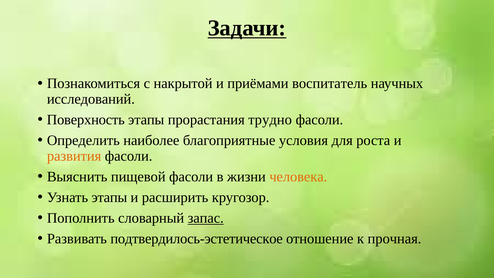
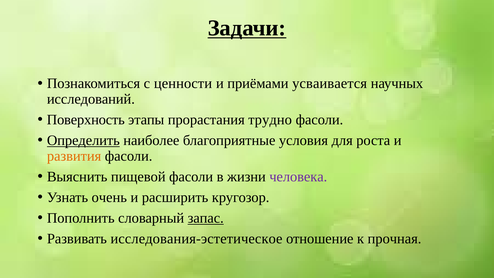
накрытой: накрытой -> ценности (183, 83)
воспитатель: воспитатель -> усваивается (330, 83)
Определить underline: none -> present (83, 140)
человека colour: orange -> purple (298, 177)
Узнать этапы: этапы -> очень (109, 197)
подтвердилось-эстетическое: подтвердилось-эстетическое -> исследования-эстетическое (196, 239)
